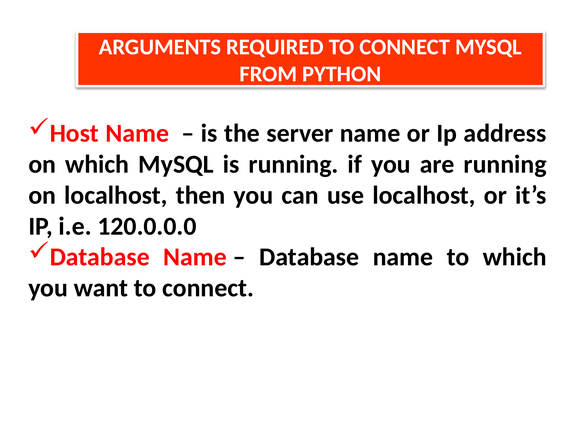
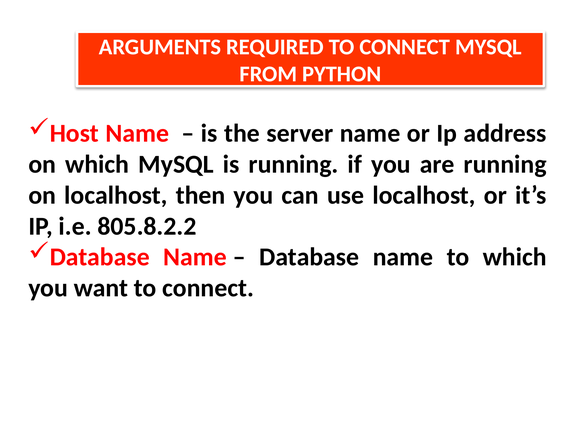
120.0.0.0: 120.0.0.0 -> 805.8.2.2 (147, 226)
